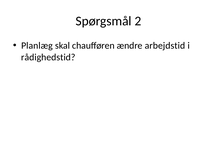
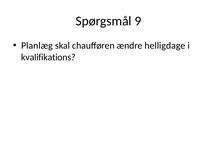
2: 2 -> 9 (138, 21)
arbejdstid: arbejdstid -> helligdage (165, 46)
rådighedstid: rådighedstid -> kvalifikations (48, 57)
